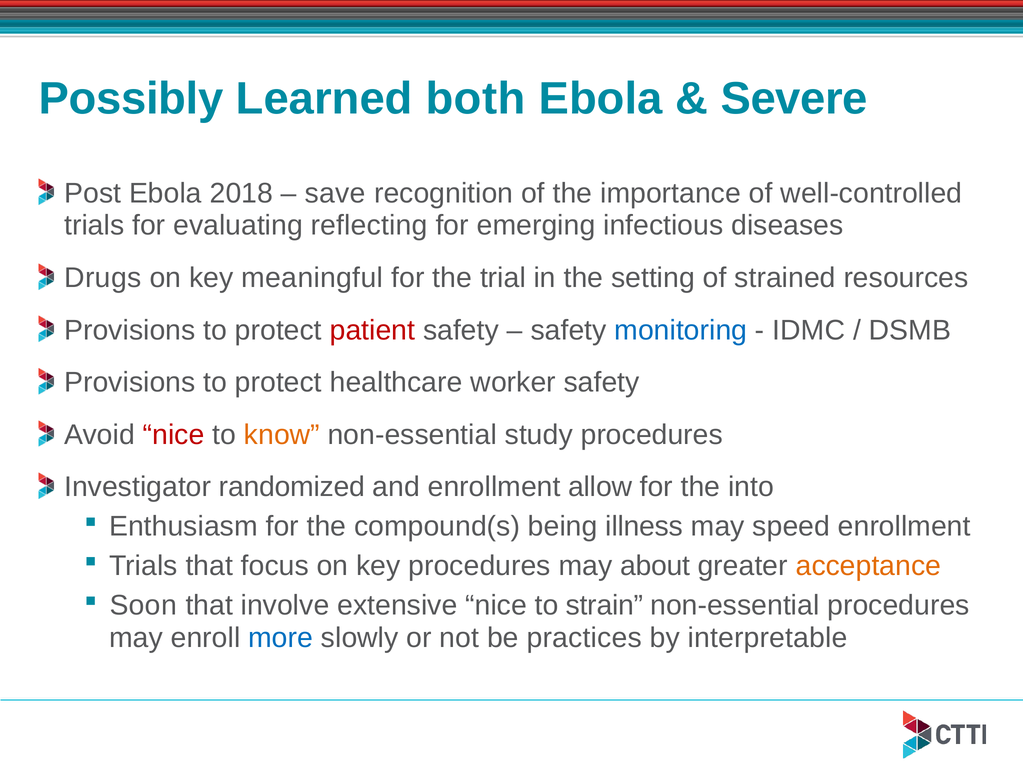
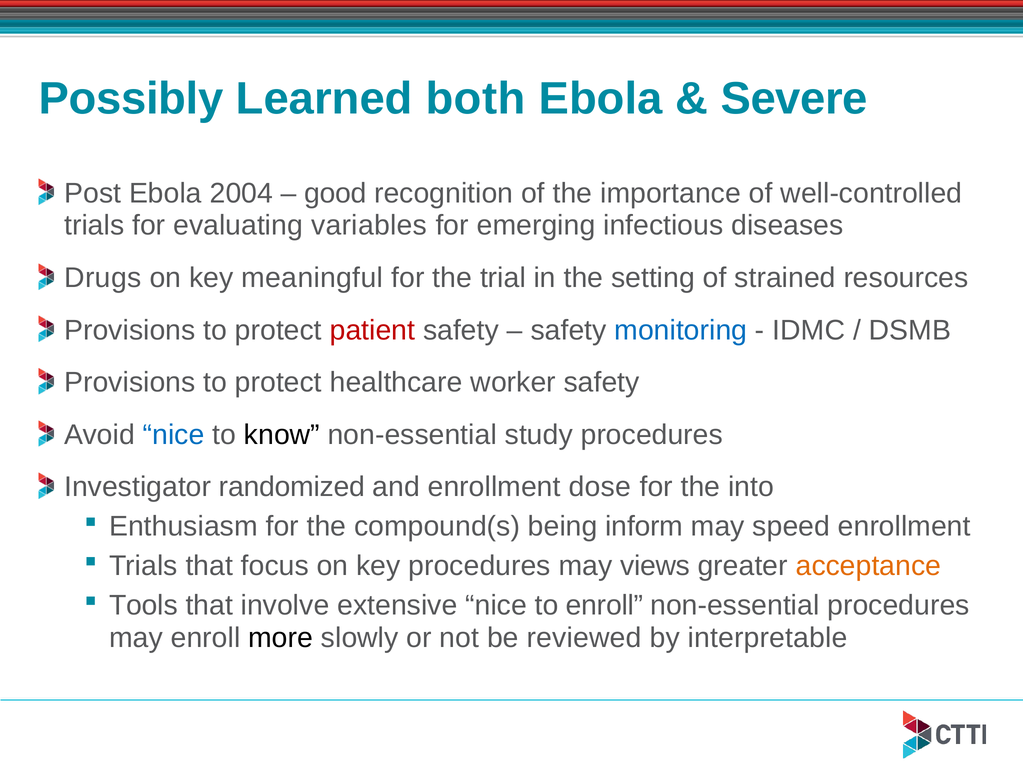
2018: 2018 -> 2004 (241, 193)
save: save -> good (336, 193)
reflecting: reflecting -> variables (369, 226)
nice colour: red -> blue (174, 435)
know colour: orange -> black (282, 435)
allow: allow -> dose (600, 487)
illness: illness -> inform (644, 527)
about: about -> views (655, 566)
Soon: Soon -> Tools (143, 606)
to strain: strain -> enroll (605, 606)
more colour: blue -> black (281, 638)
practices: practices -> reviewed (584, 638)
